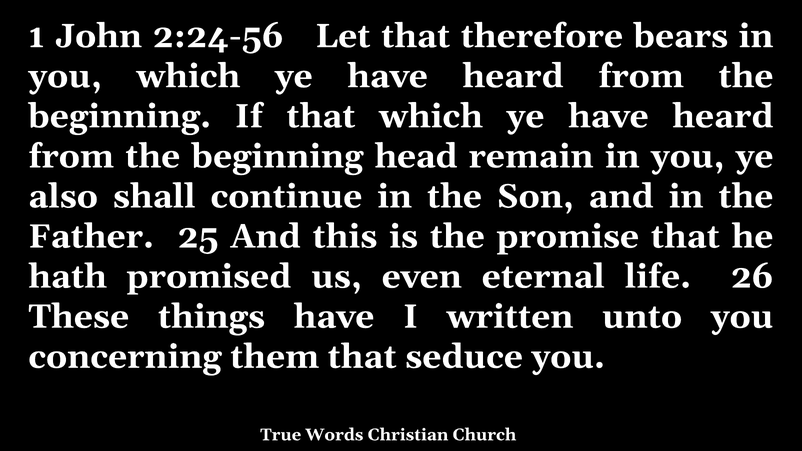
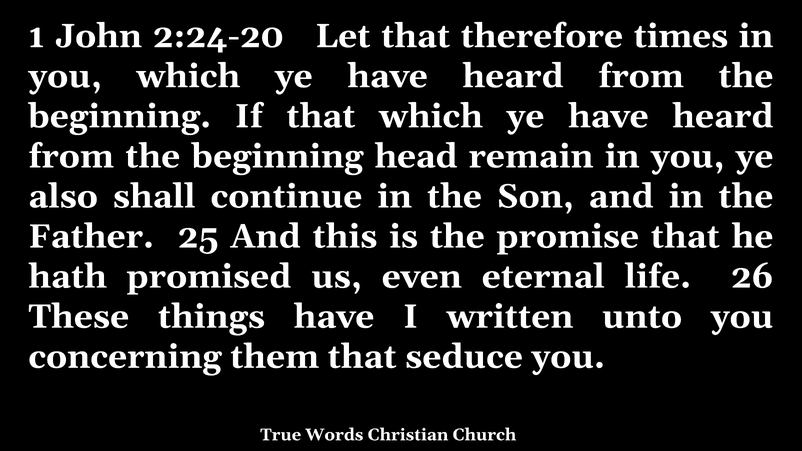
2:24-56: 2:24-56 -> 2:24-20 (218, 36)
bears: bears -> times (681, 36)
